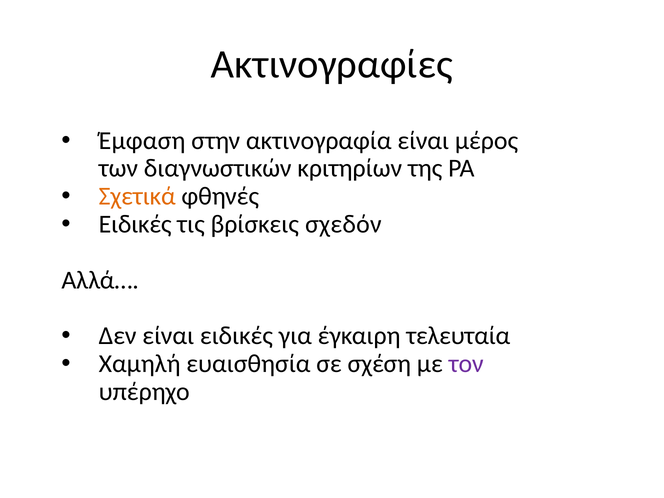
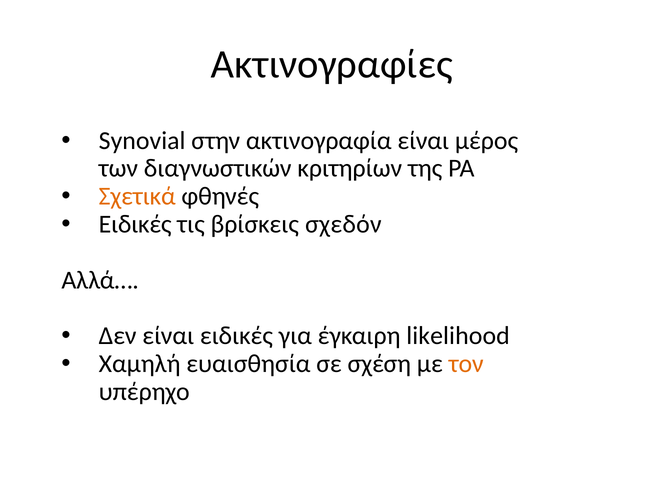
Έμφαση: Έμφαση -> Synovial (142, 141)
τελευταία: τελευταία -> likelihood (458, 336)
τον colour: purple -> orange (466, 364)
